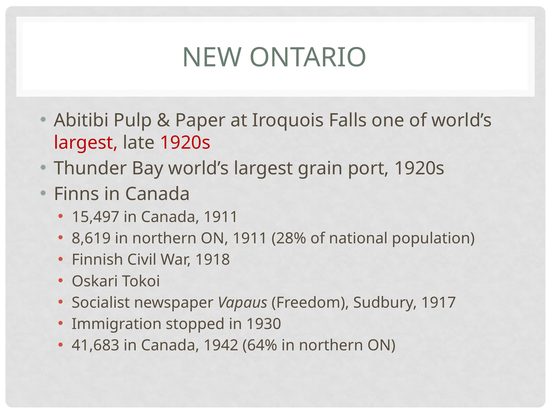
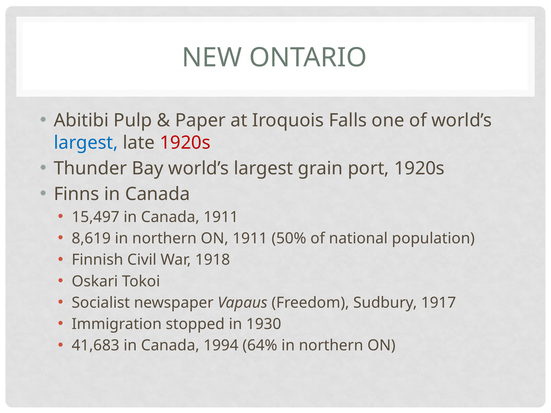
largest colour: red -> blue (86, 143)
28%: 28% -> 50% (289, 239)
1942: 1942 -> 1994 (221, 346)
